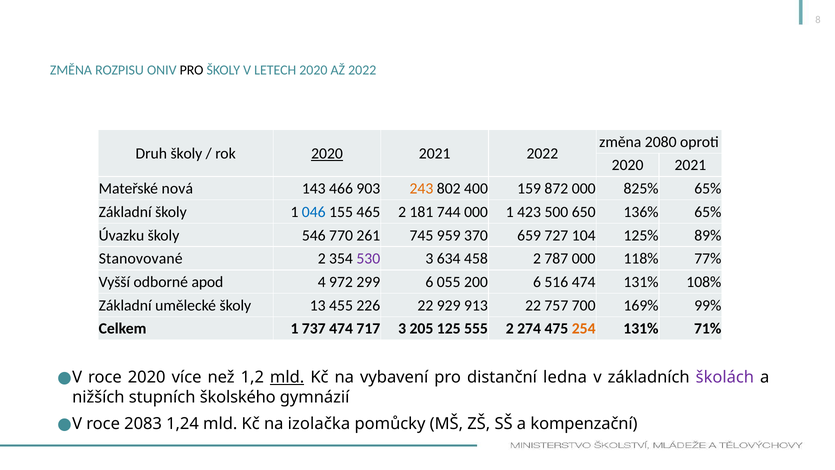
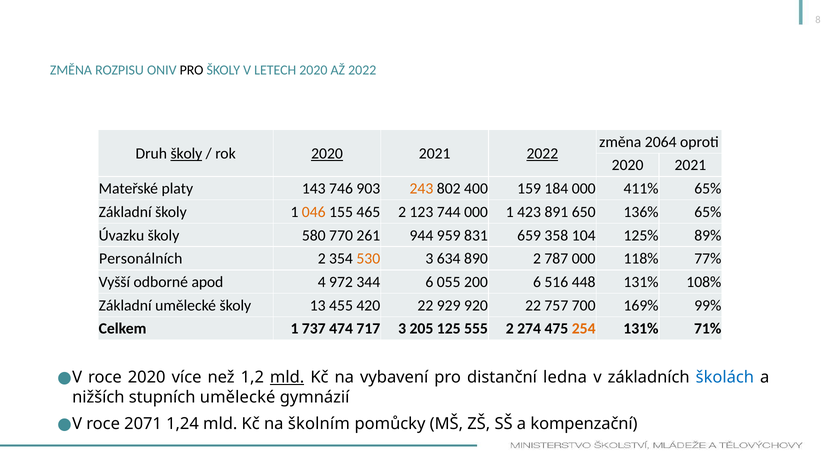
2080: 2080 -> 2064 (661, 142)
školy underline: none -> present (186, 153)
2022 underline: none -> present (542, 153)
nová: nová -> platy (177, 189)
466: 466 -> 746 (341, 189)
872: 872 -> 184 (556, 189)
825%: 825% -> 411% (641, 189)
046 colour: blue -> orange (314, 212)
181: 181 -> 123 (421, 212)
500: 500 -> 891 (556, 212)
546: 546 -> 580 (314, 235)
745: 745 -> 944 (421, 235)
370: 370 -> 831 (476, 235)
727: 727 -> 358 (556, 235)
Stanovované: Stanovované -> Personálních (141, 259)
530 colour: purple -> orange (368, 259)
458: 458 -> 890 (476, 259)
299: 299 -> 344 (368, 282)
516 474: 474 -> 448 (584, 282)
226: 226 -> 420 (368, 305)
913: 913 -> 920 (476, 305)
školách colour: purple -> blue (725, 377)
stupních školského: školského -> umělecké (238, 397)
2083: 2083 -> 2071 (143, 424)
izolačka: izolačka -> školním (319, 424)
